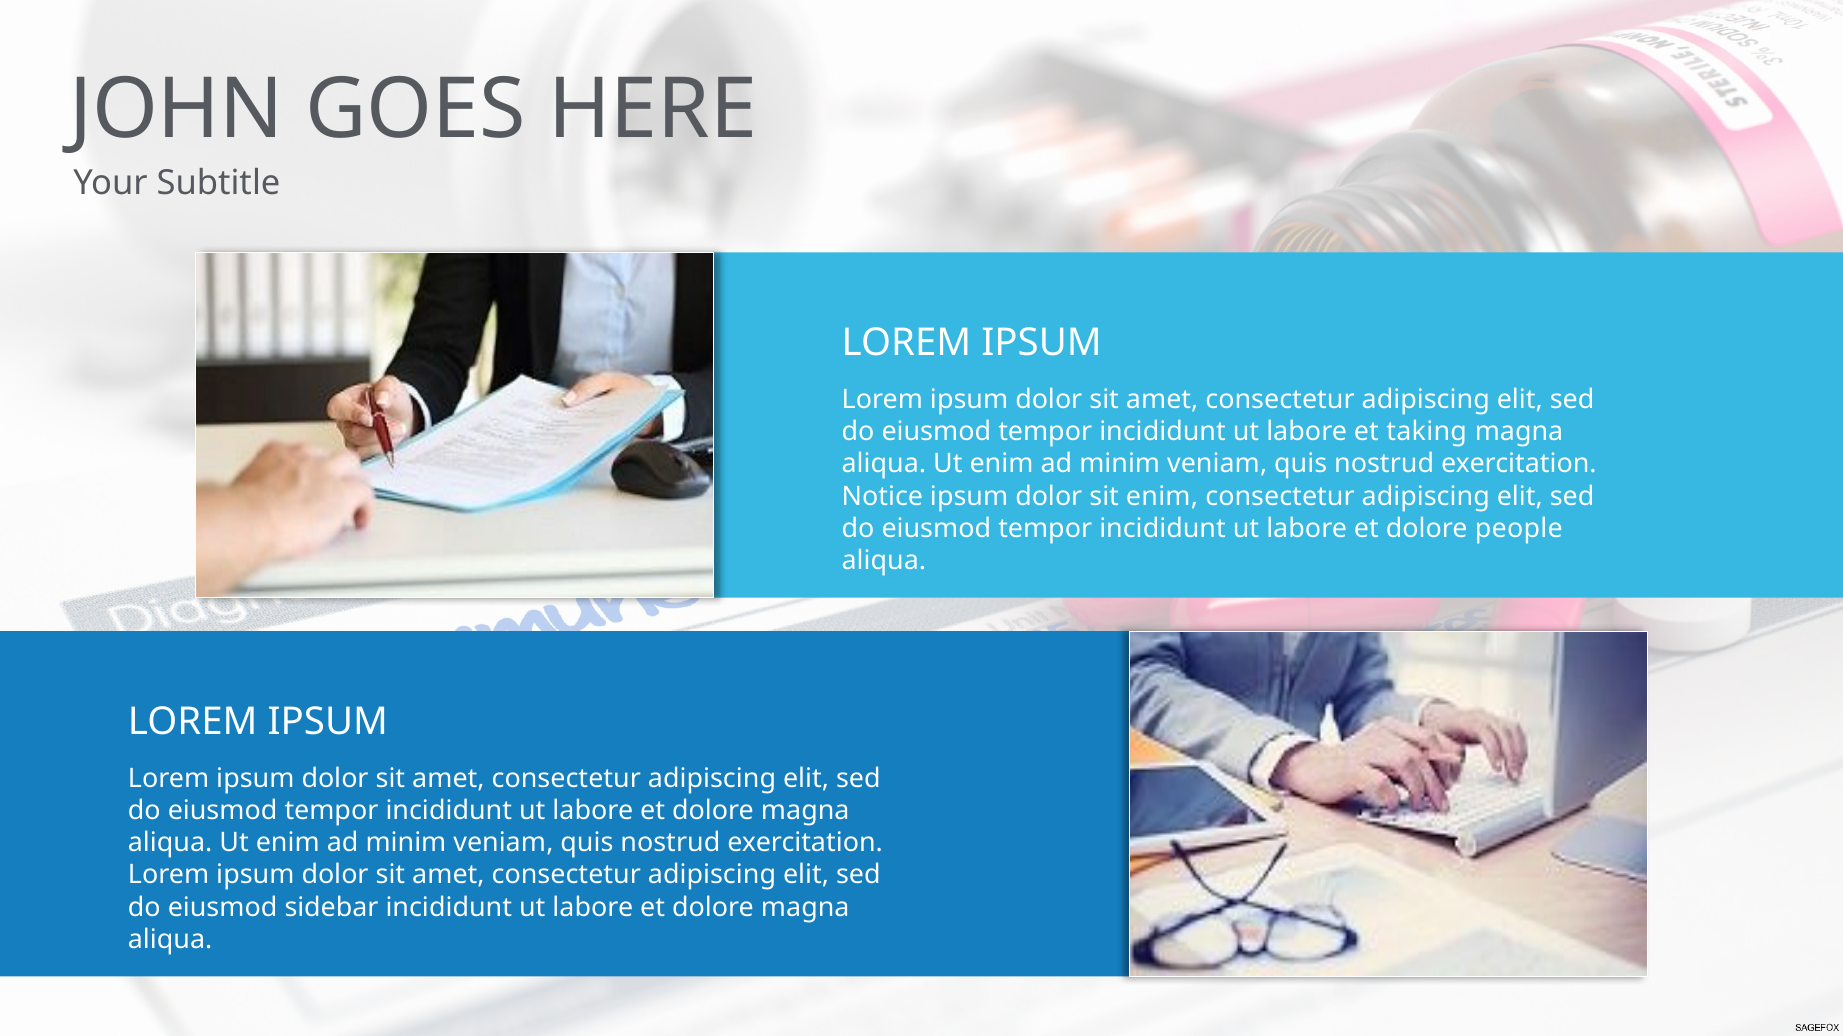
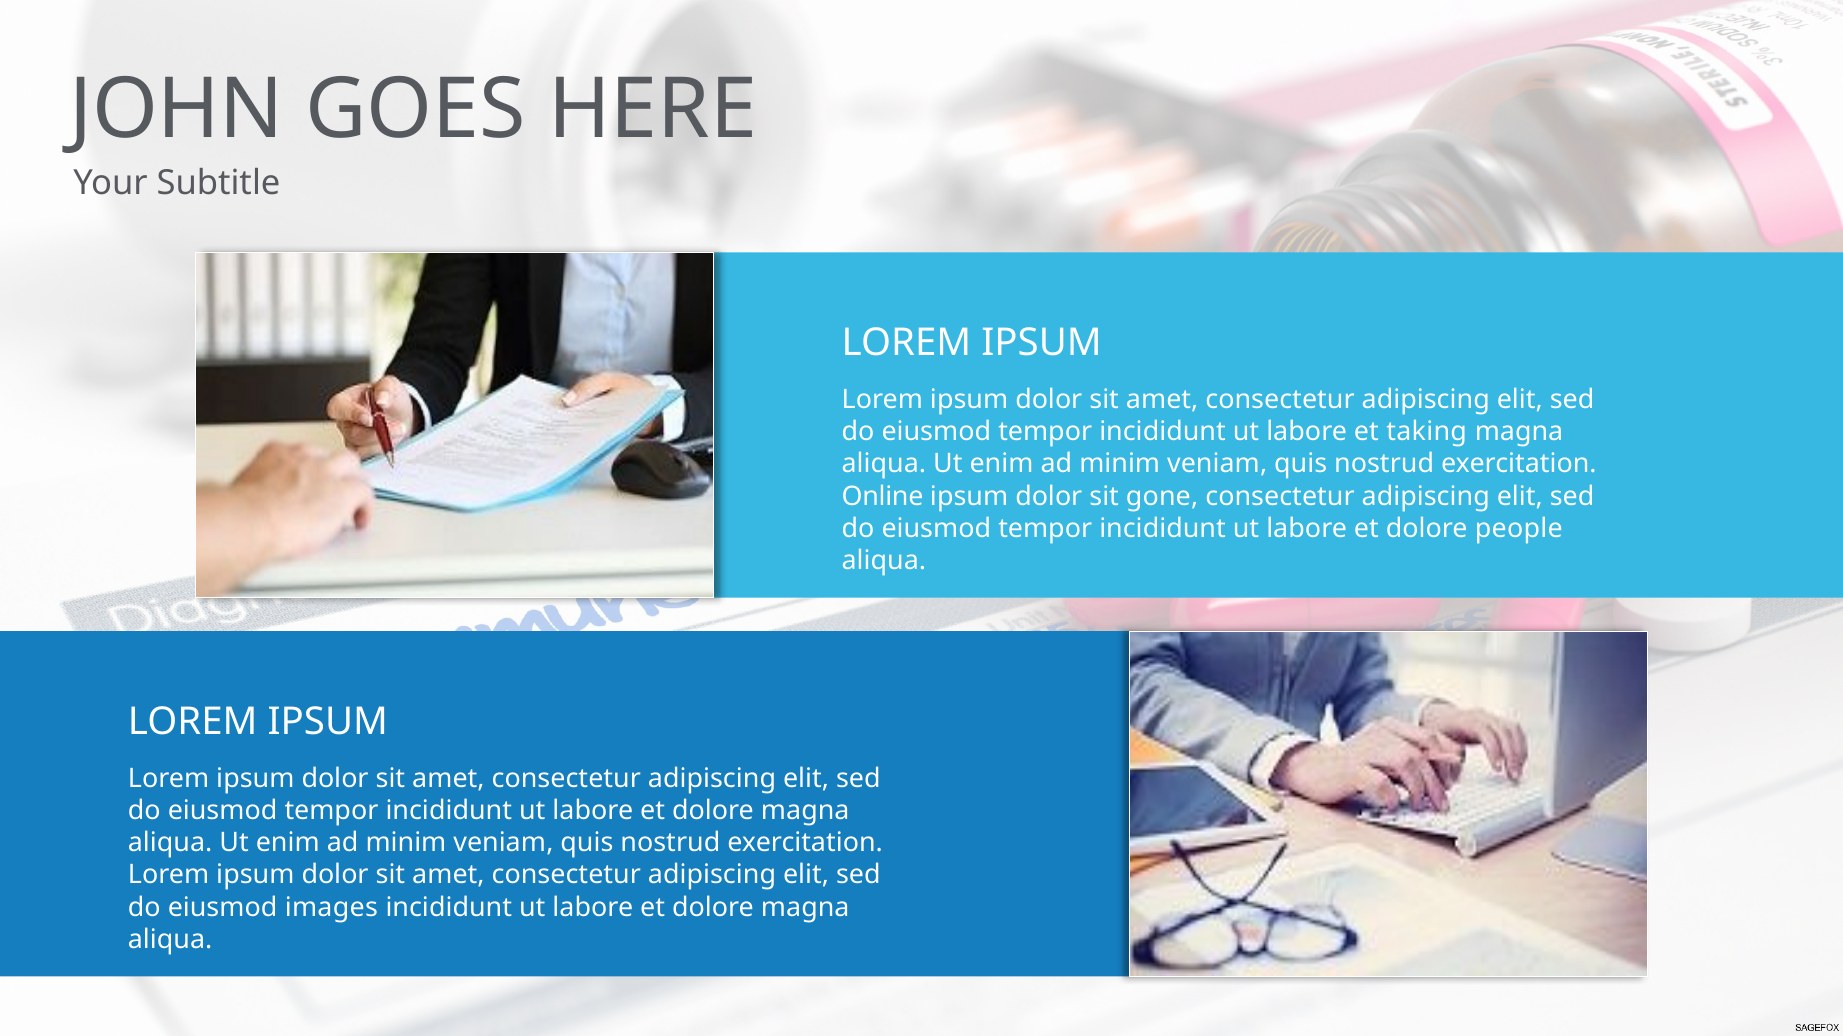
Notice: Notice -> Online (883, 497)
sit enim: enim -> gone (1162, 497)
sidebar: sidebar -> images (331, 908)
